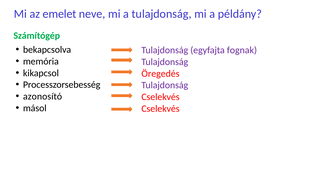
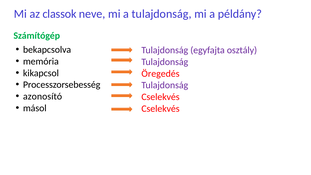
emelet: emelet -> classok (60, 14)
fognak: fognak -> osztály (242, 50)
